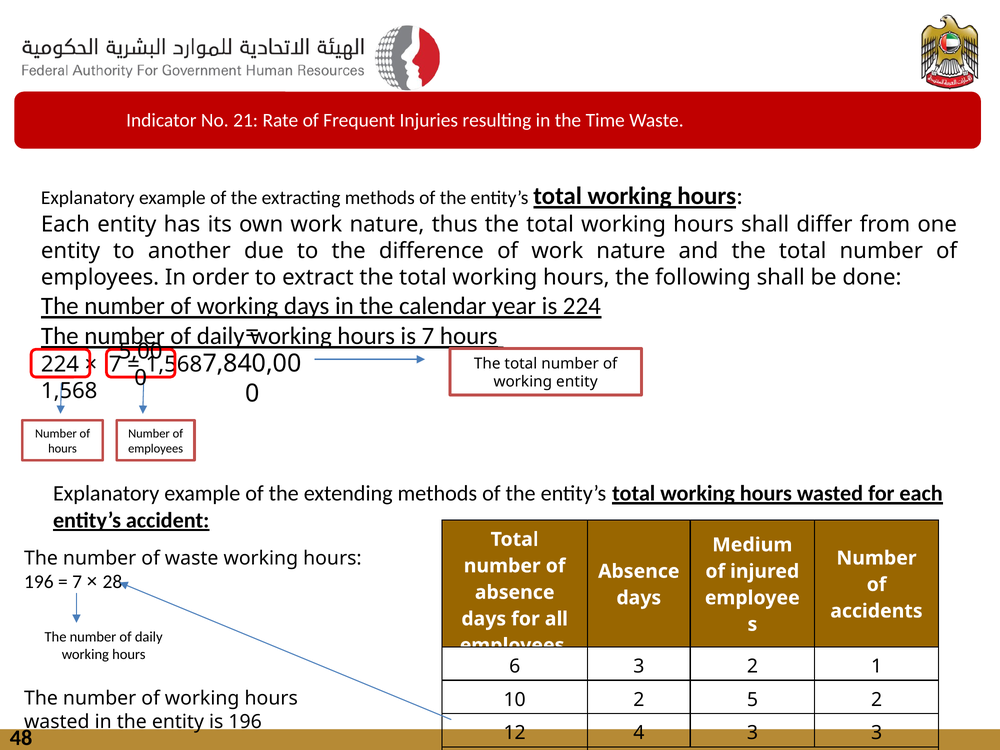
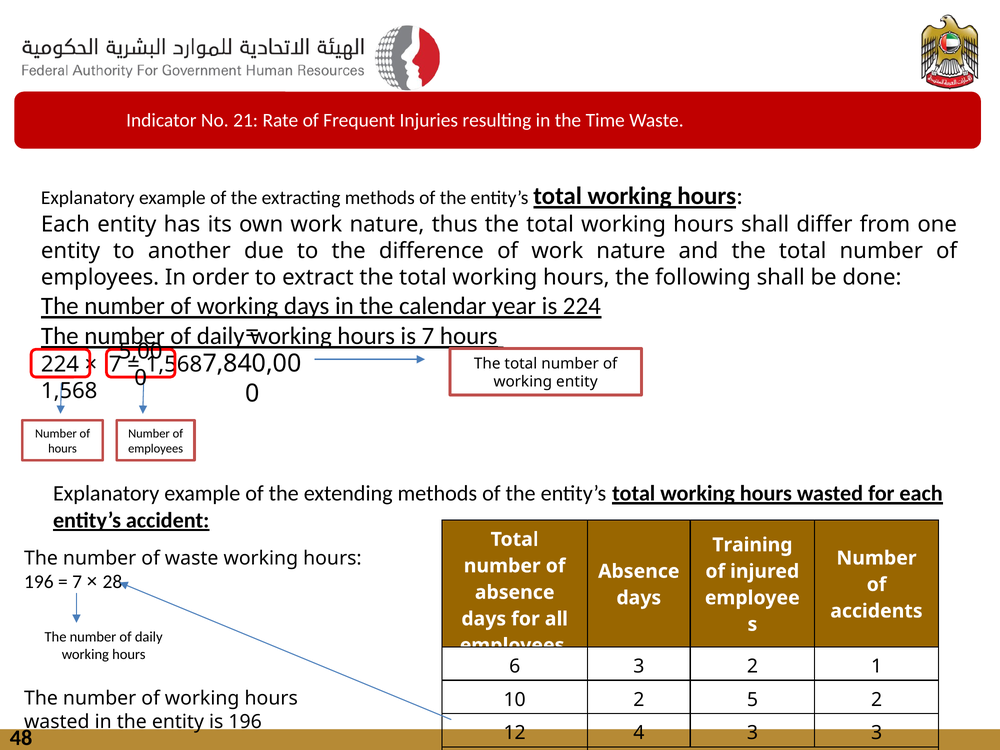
Medium: Medium -> Training (752, 545)
